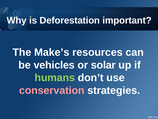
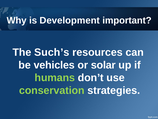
Deforestation: Deforestation -> Development (70, 20)
Make’s: Make’s -> Such’s (52, 52)
conservation colour: pink -> light green (52, 90)
